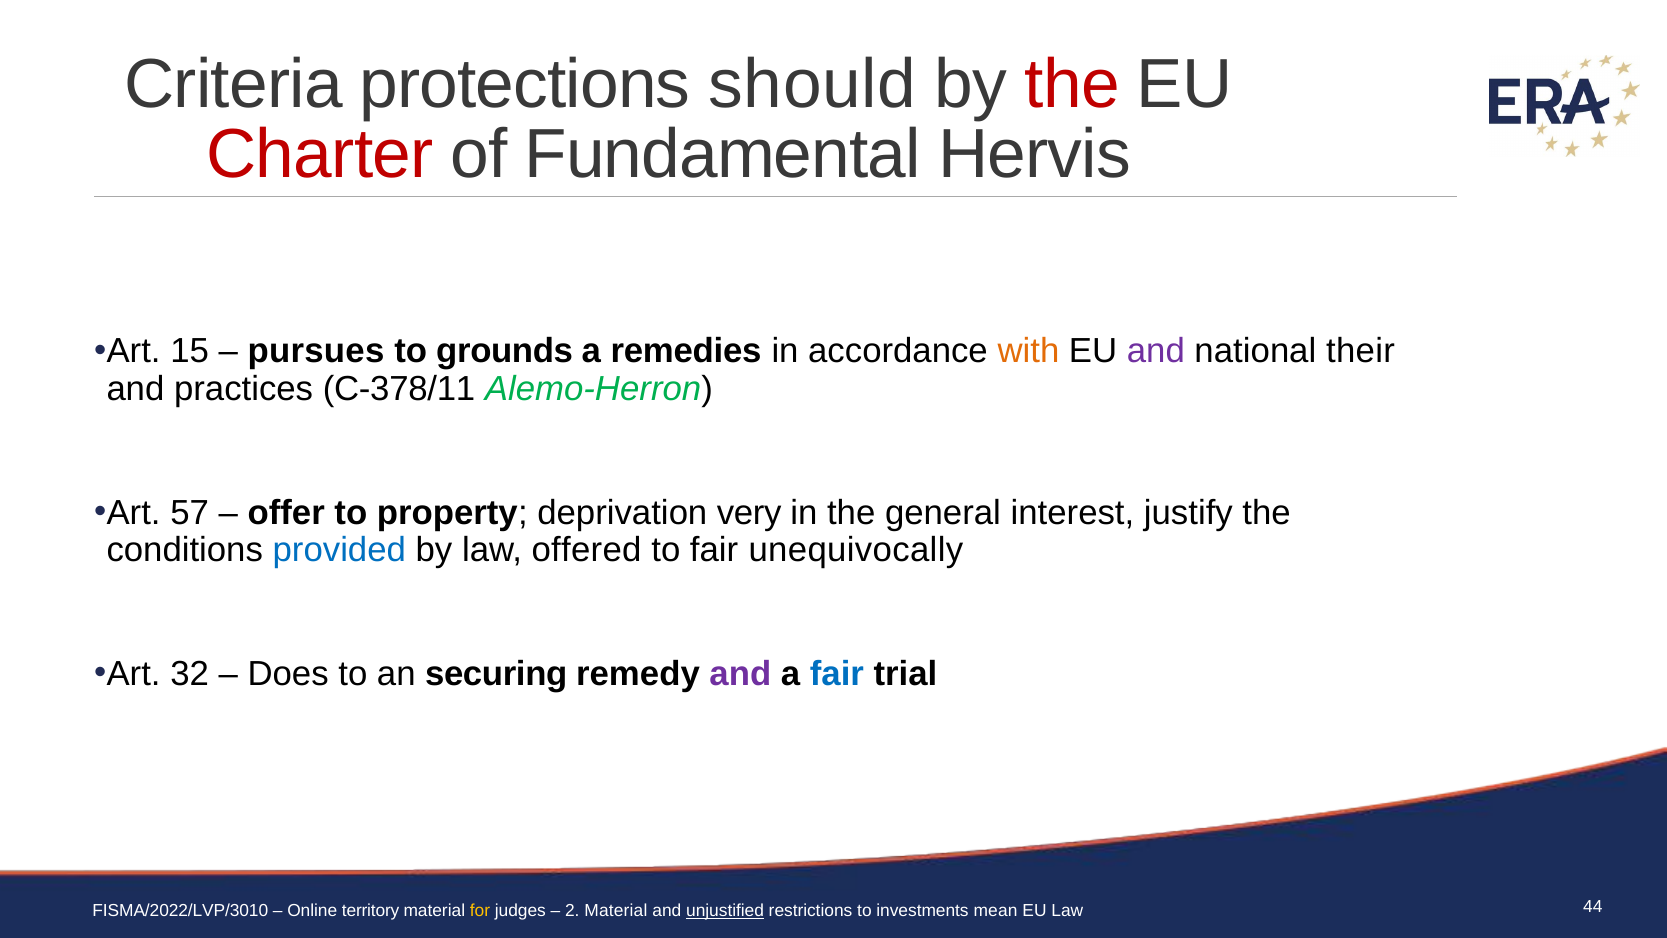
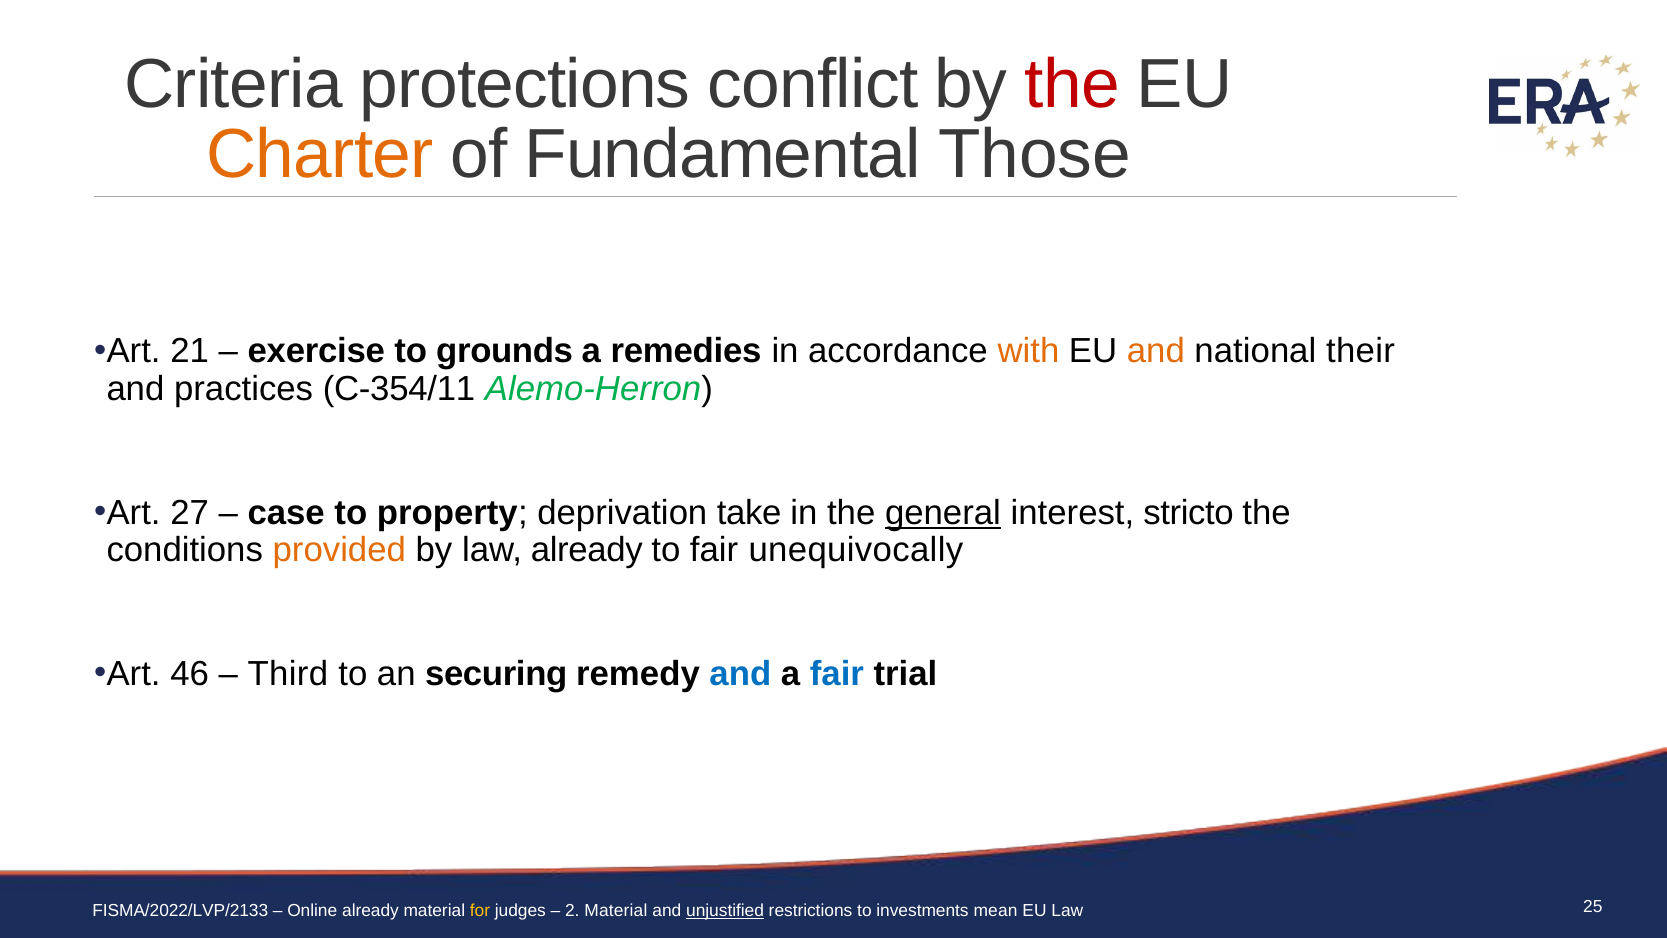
should: should -> conflict (813, 84)
Charter colour: red -> orange (320, 155)
Hervis: Hervis -> Those (1035, 155)
15: 15 -> 21 (190, 351)
pursues: pursues -> exercise (316, 351)
and colour: purple -> orange (1156, 351)
C-378/11: C-378/11 -> C-354/11 (399, 389)
57: 57 -> 27 (190, 512)
offer: offer -> case (286, 512)
very: very -> take (749, 512)
general underline: none -> present (943, 512)
justify: justify -> stricto (1189, 512)
provided colour: blue -> orange (339, 550)
law offered: offered -> already (587, 550)
32: 32 -> 46 (190, 674)
Does: Does -> Third (288, 674)
and colour: purple -> blue (740, 674)
FISMA/2022/LVP/3010: FISMA/2022/LVP/3010 -> FISMA/2022/LVP/2133 (180, 910)
Online territory: territory -> already (371, 910)
44: 44 -> 25 (1593, 907)
